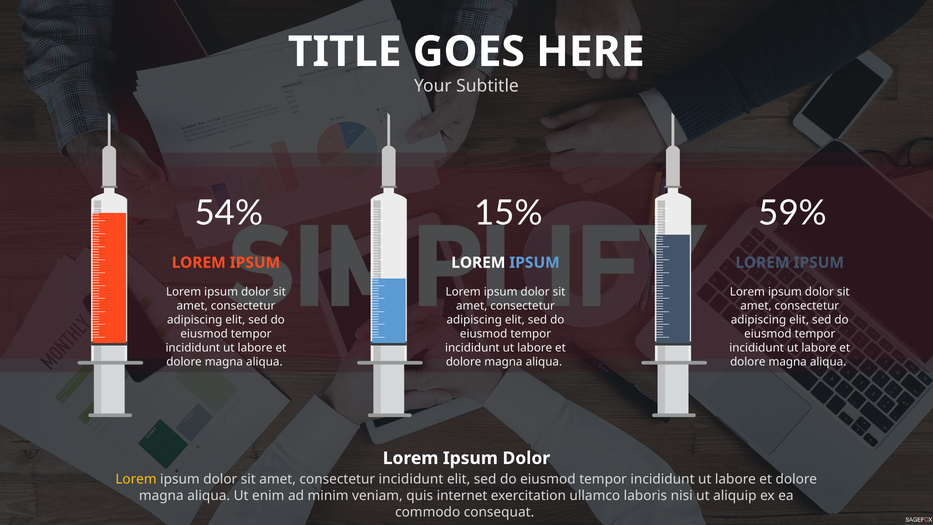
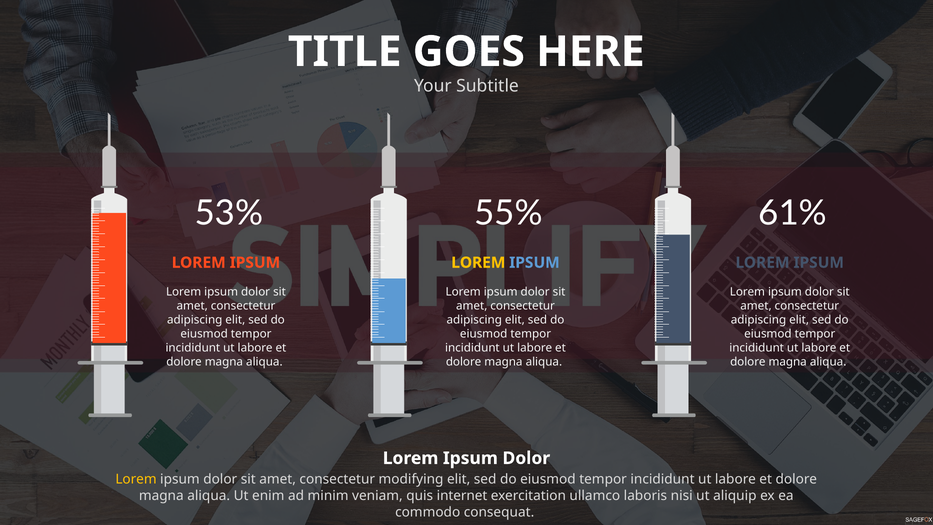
54%: 54% -> 53% (229, 213)
15%: 15% -> 55% (508, 213)
59%: 59% -> 61% (793, 213)
LOREM colour: white -> yellow (478, 263)
consectetur incididunt: incididunt -> modifying (411, 479)
